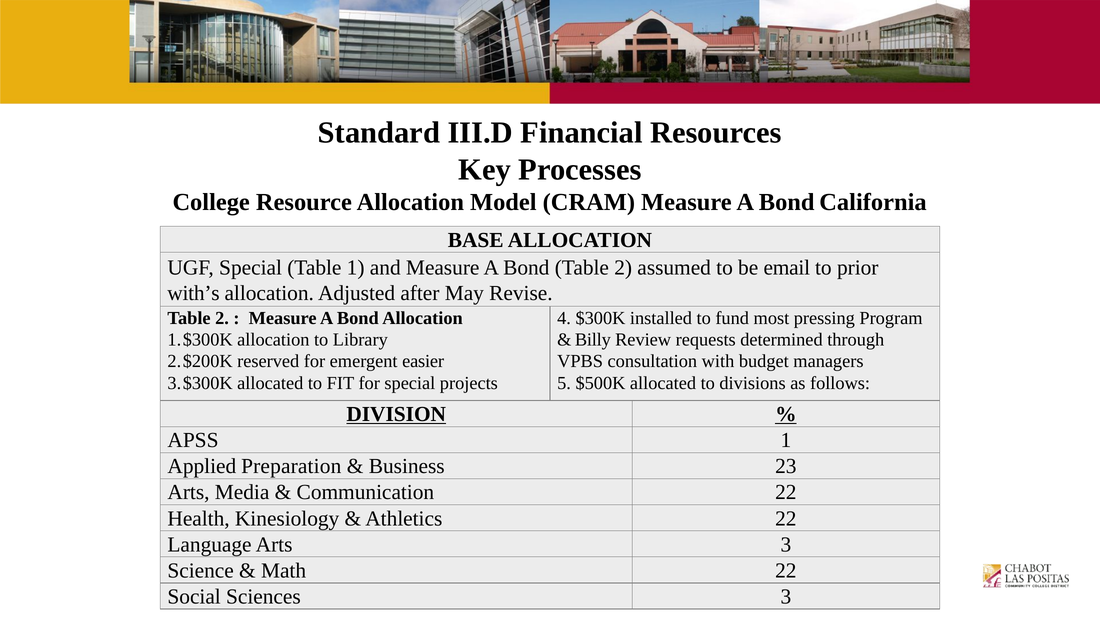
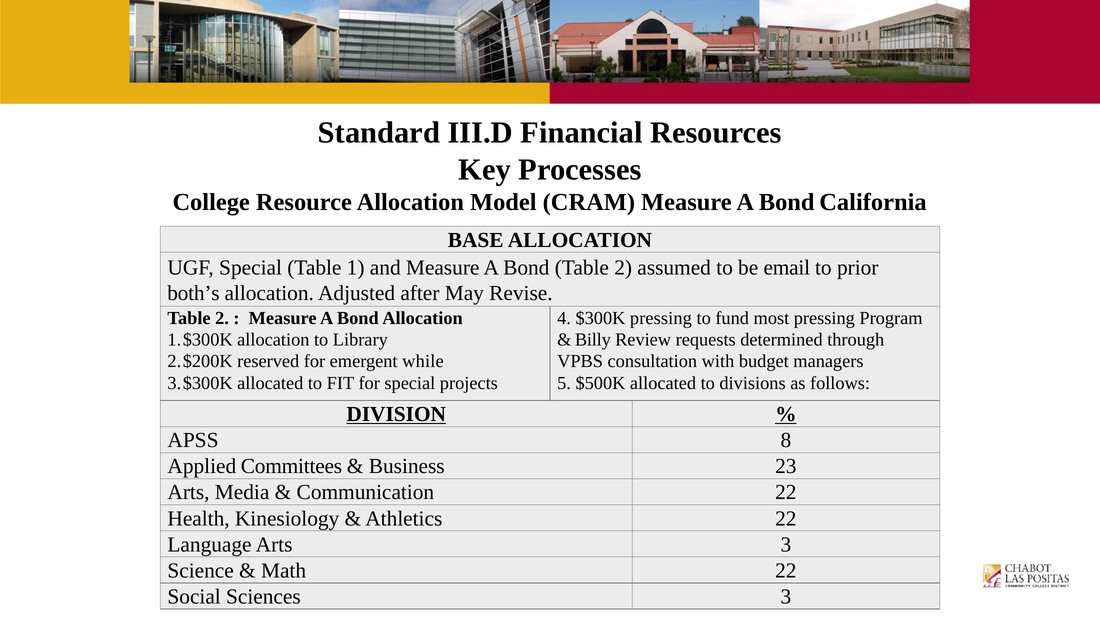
with’s: with’s -> both’s (193, 293)
$300K installed: installed -> pressing (661, 318)
easier: easier -> while (423, 361)
APSS 1: 1 -> 8 (786, 440)
Preparation: Preparation -> Committees (291, 466)
